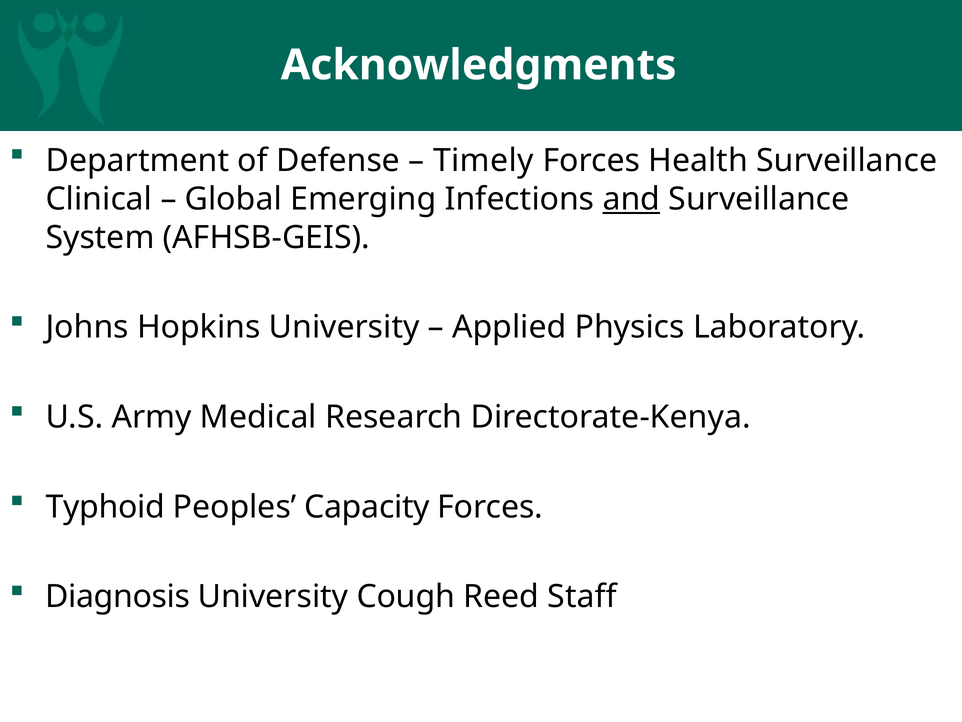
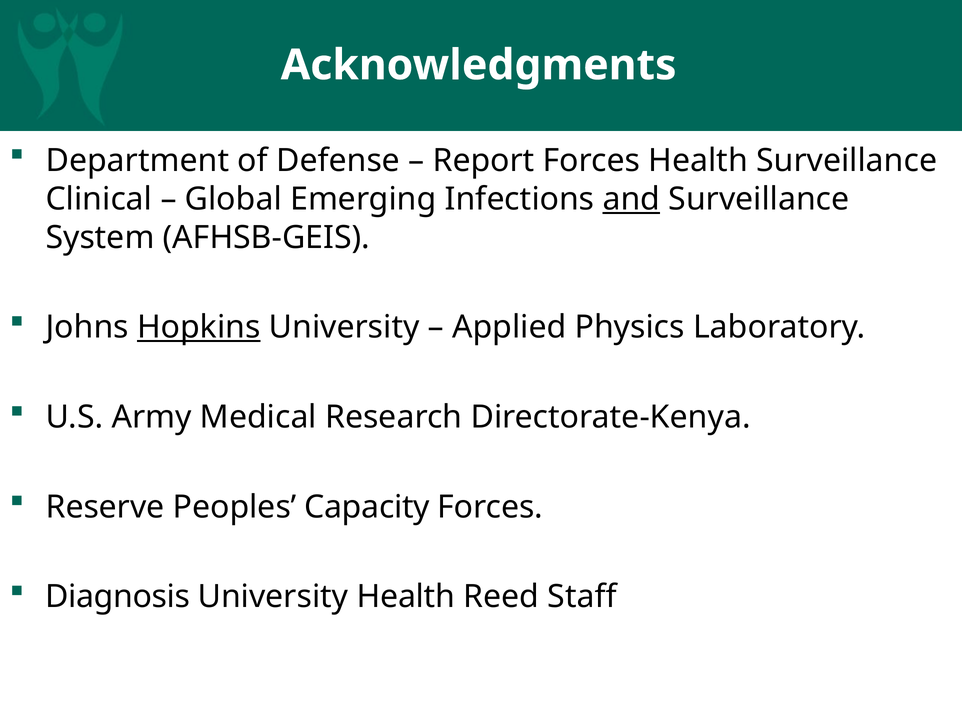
Timely: Timely -> Report (484, 160)
Hopkins underline: none -> present (199, 327)
Typhoid: Typhoid -> Reserve (105, 507)
University Cough: Cough -> Health (406, 596)
